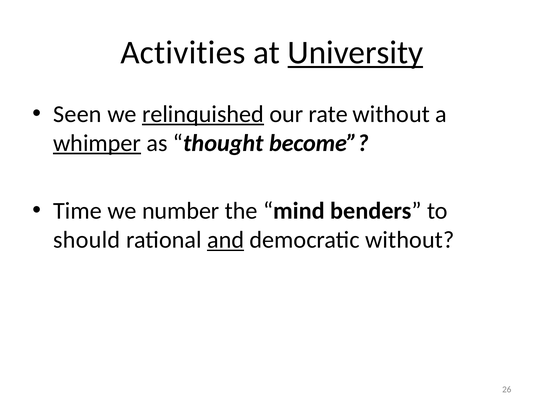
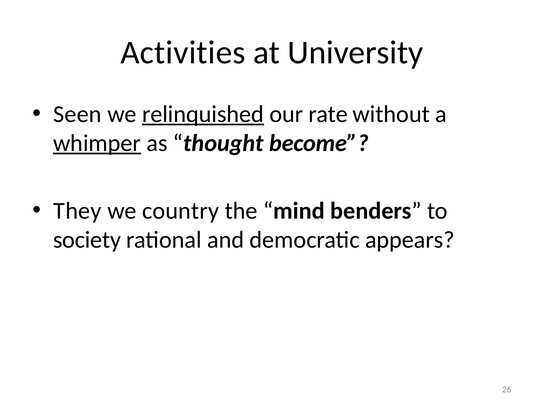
University underline: present -> none (355, 53)
Time: Time -> They (77, 211)
number: number -> country (181, 211)
should: should -> society (87, 240)
and underline: present -> none (226, 240)
democratic without: without -> appears (410, 240)
